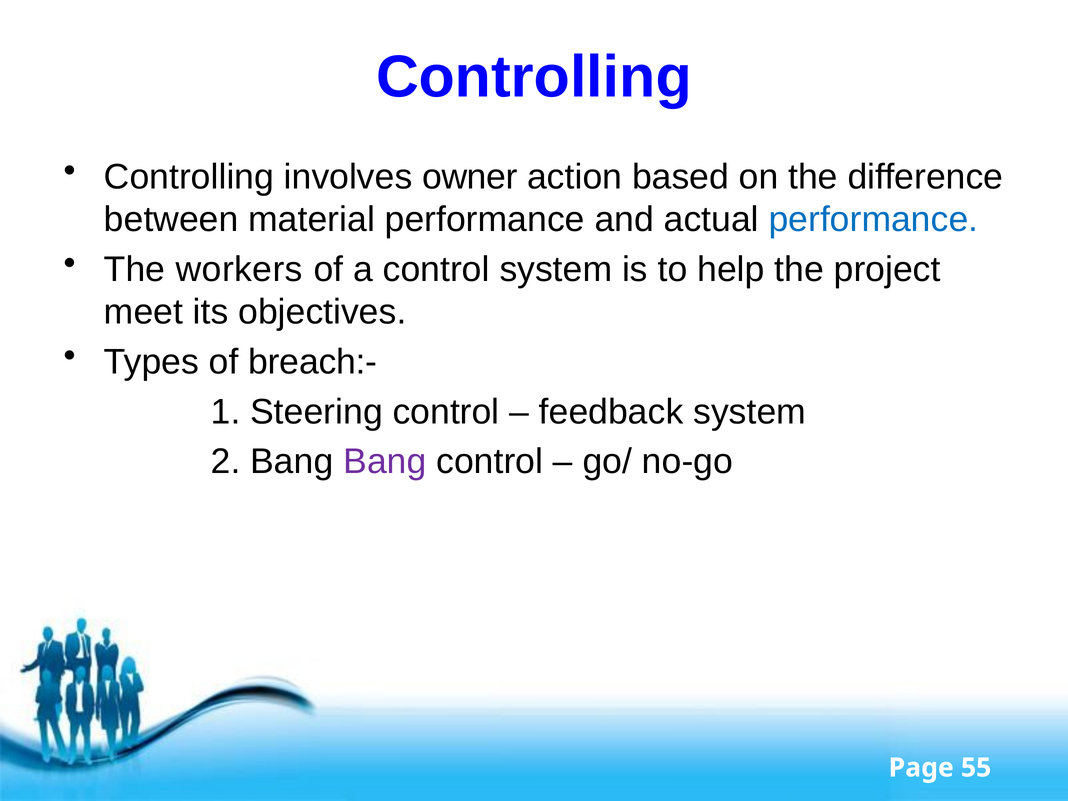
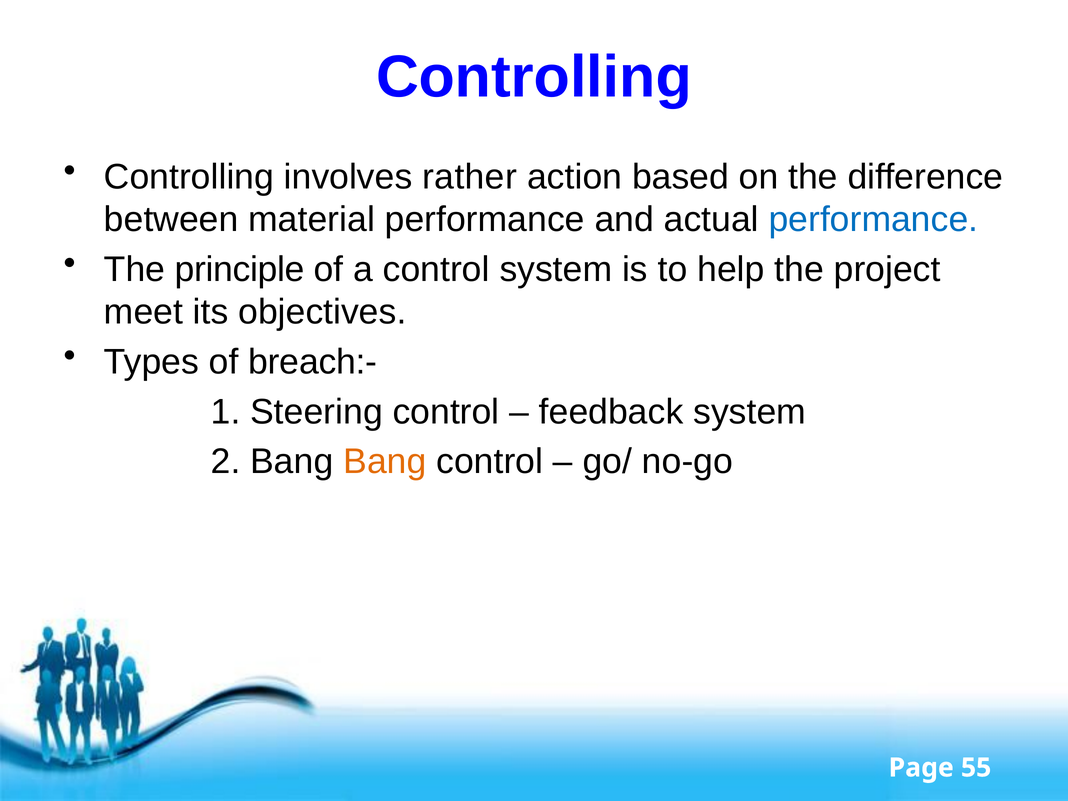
owner: owner -> rather (470, 177)
workers: workers -> principle (240, 269)
Bang colour: purple -> orange (385, 462)
